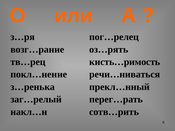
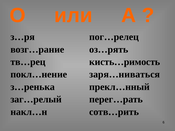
речи…ниваться: речи…ниваться -> заря…ниваться (125, 75)
